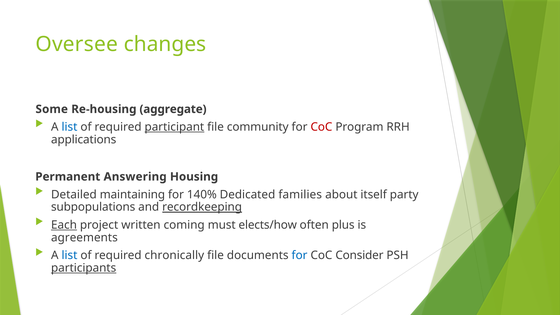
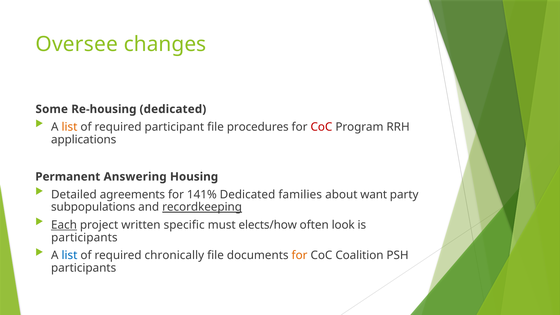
Re-housing aggregate: aggregate -> dedicated (173, 109)
list colour: blue -> orange (69, 127)
participant underline: present -> none (174, 127)
community: community -> procedures (258, 127)
maintaining: maintaining -> agreements (132, 195)
140%: 140% -> 141% (202, 195)
itself: itself -> want (374, 195)
coming: coming -> specific (184, 225)
plus: plus -> look (343, 225)
agreements: agreements -> participants (84, 238)
for colour: blue -> orange (300, 255)
Consider: Consider -> Coalition (359, 255)
participants underline: present -> none (84, 268)
